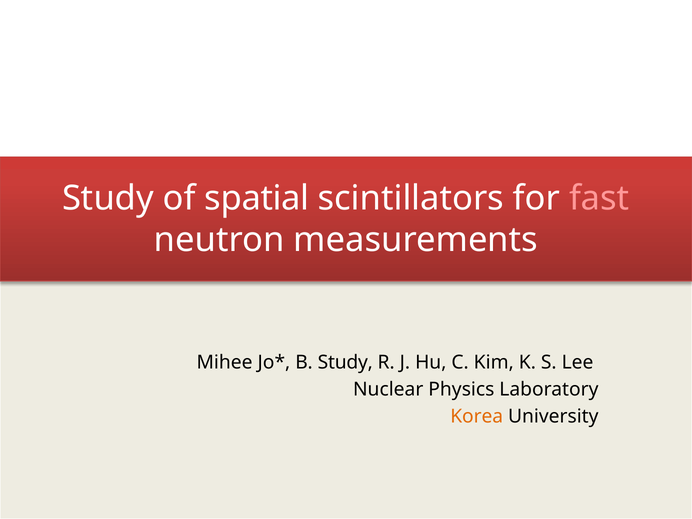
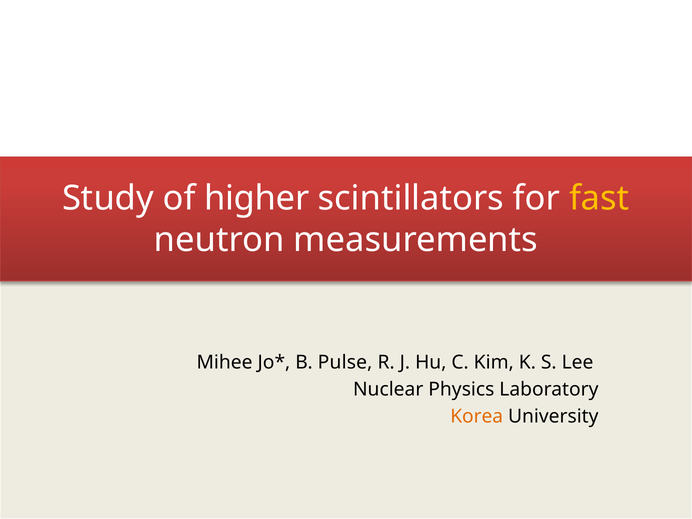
spatial: spatial -> higher (257, 198)
fast colour: pink -> yellow (599, 198)
B Study: Study -> Pulse (345, 362)
